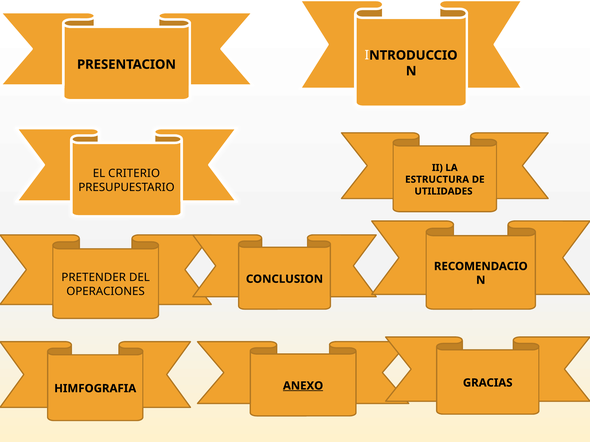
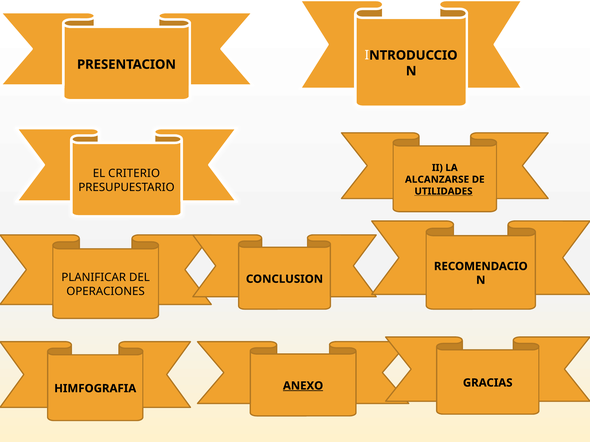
ESTRUCTURA: ESTRUCTURA -> ALCANZARSE (437, 180)
UTILIDADES underline: none -> present (444, 192)
PRETENDER: PRETENDER -> PLANIFICAR (94, 278)
